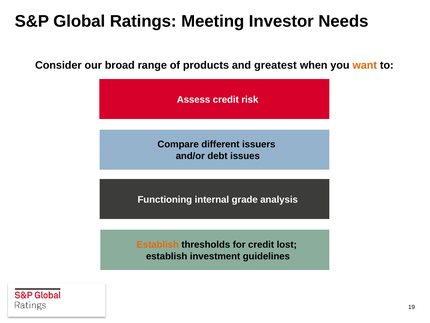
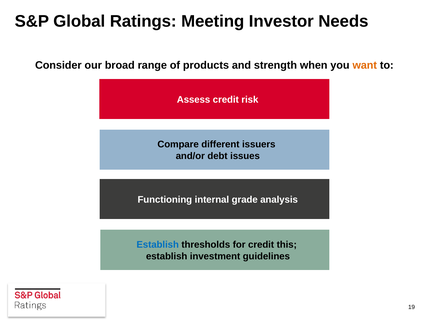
greatest: greatest -> strength (275, 65)
Establish colour: orange -> blue (158, 244)
lost: lost -> this (287, 244)
